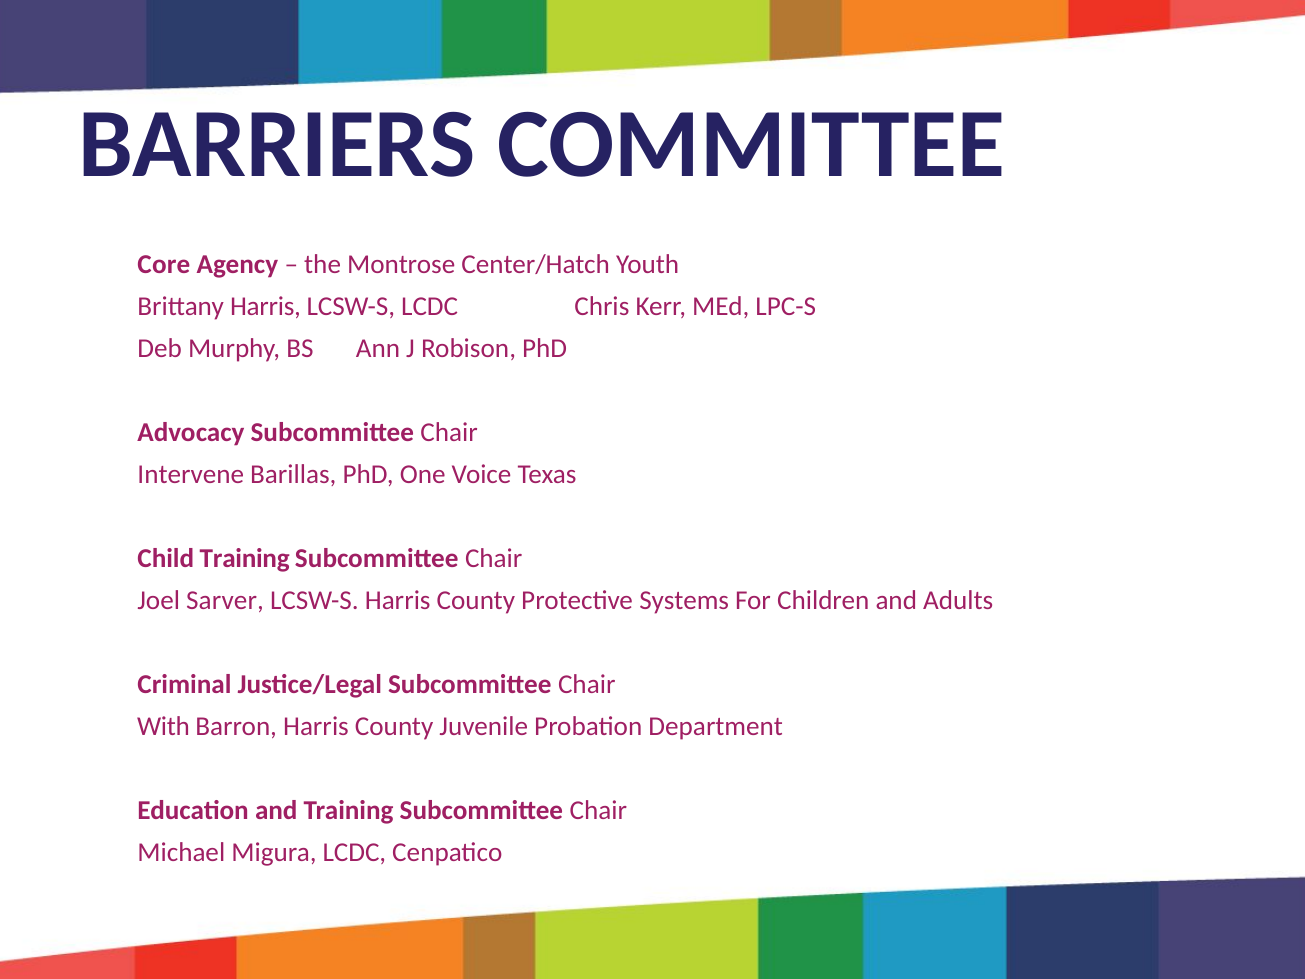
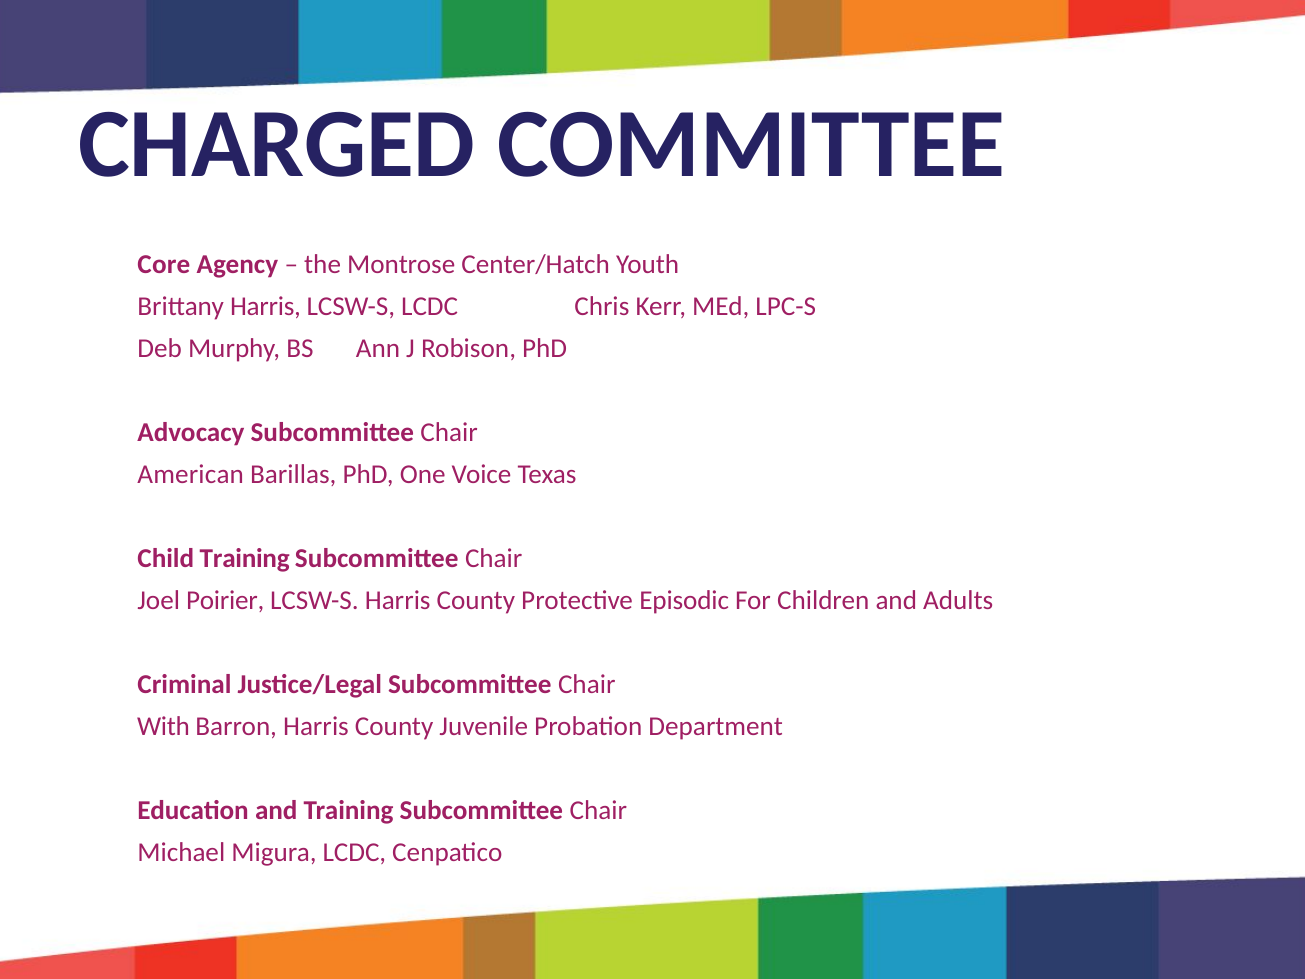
BARRIERS: BARRIERS -> CHARGED (277, 144)
Intervene: Intervene -> American (191, 474)
Sarver: Sarver -> Poirier (225, 600)
Systems: Systems -> Episodic (684, 600)
